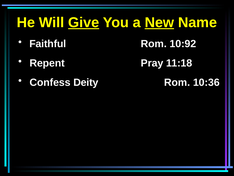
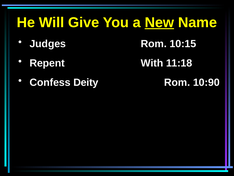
Give underline: present -> none (84, 22)
Faithful: Faithful -> Judges (48, 44)
10:92: 10:92 -> 10:15 (183, 44)
Pray: Pray -> With (152, 63)
10:36: 10:36 -> 10:90 (206, 82)
